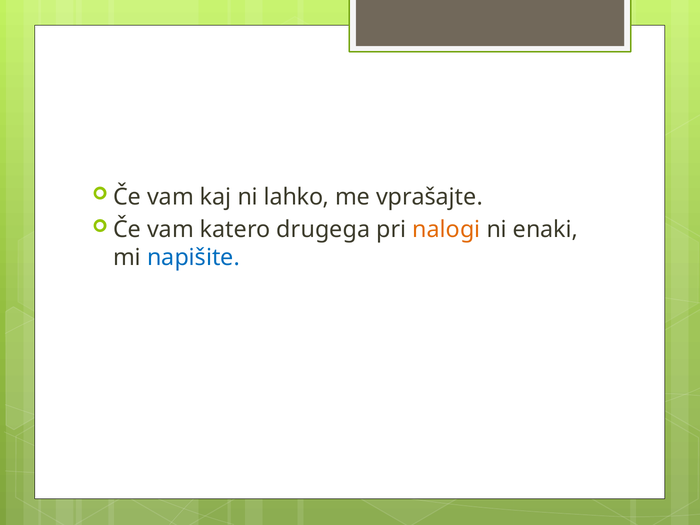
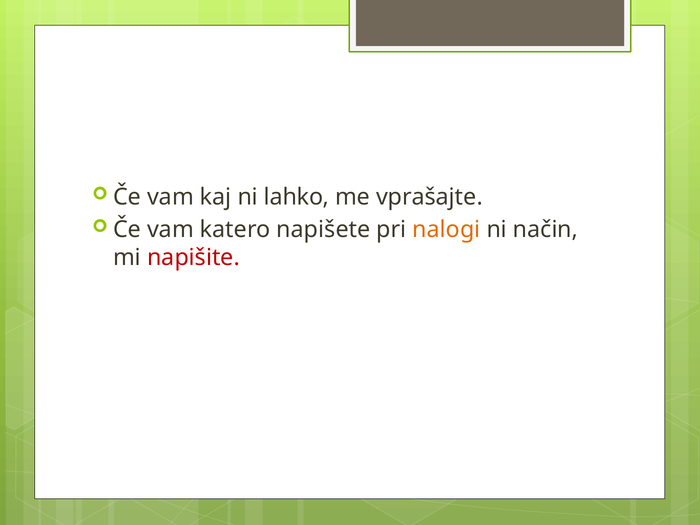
drugega: drugega -> napišete (323, 230)
enaki: enaki -> način (546, 230)
napišite colour: blue -> red (193, 258)
